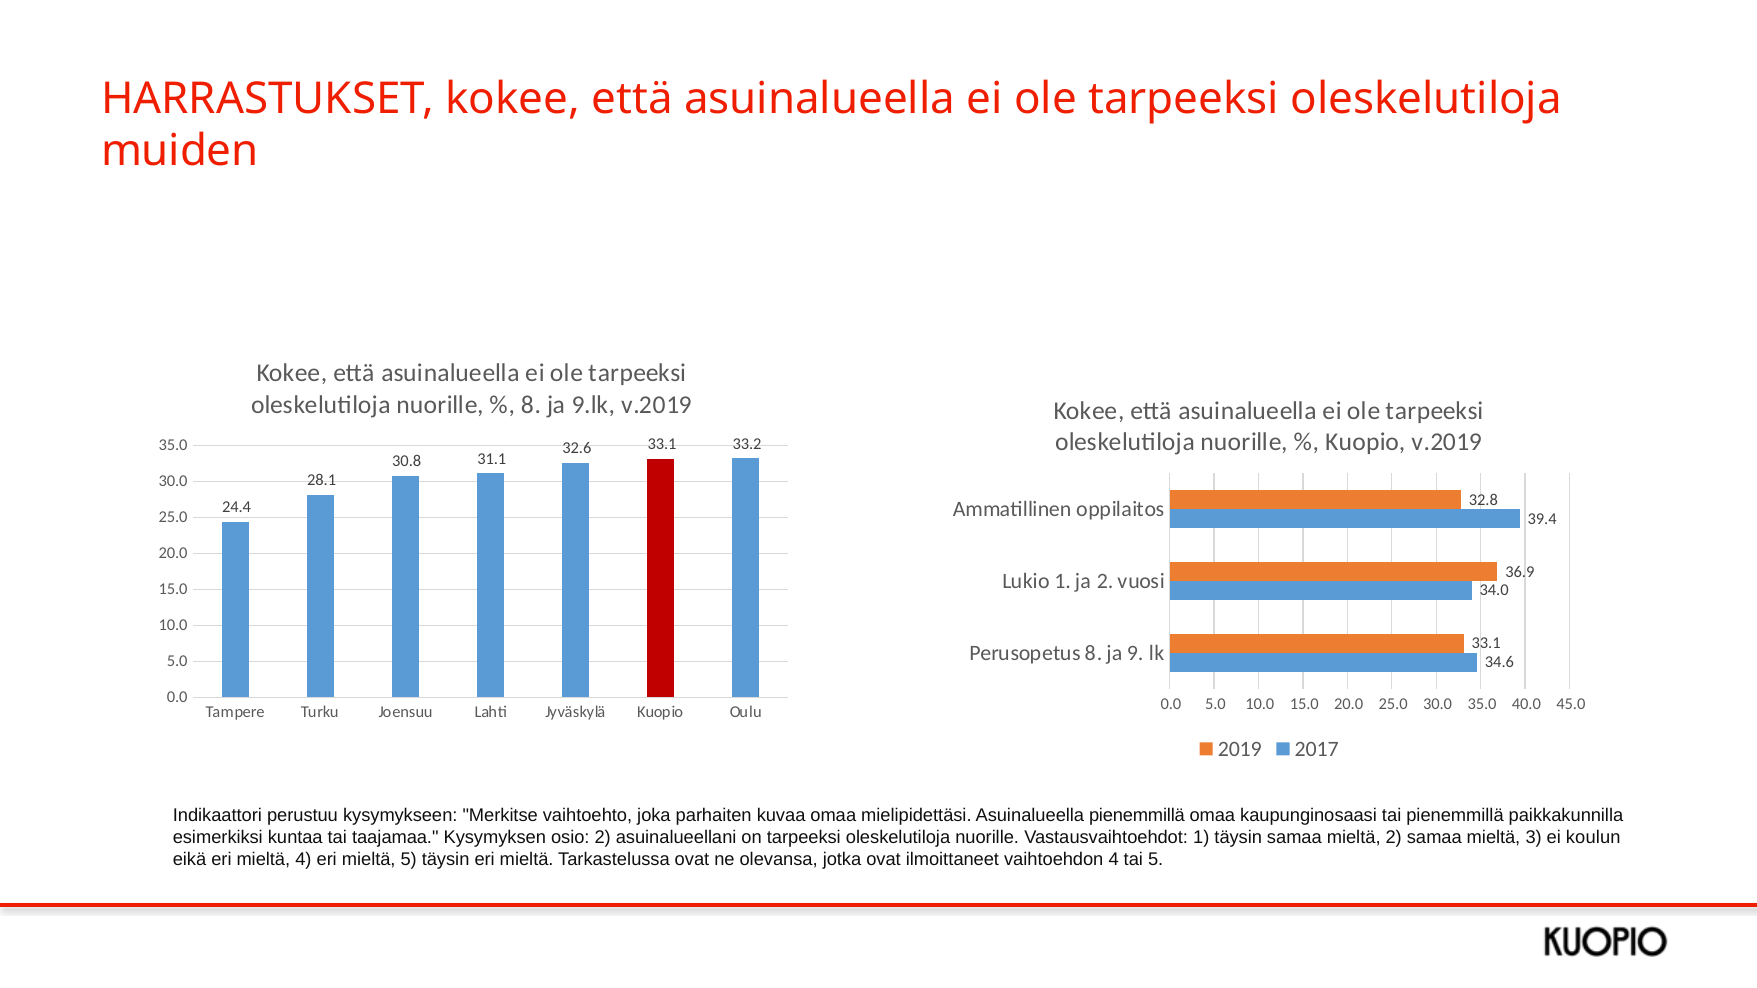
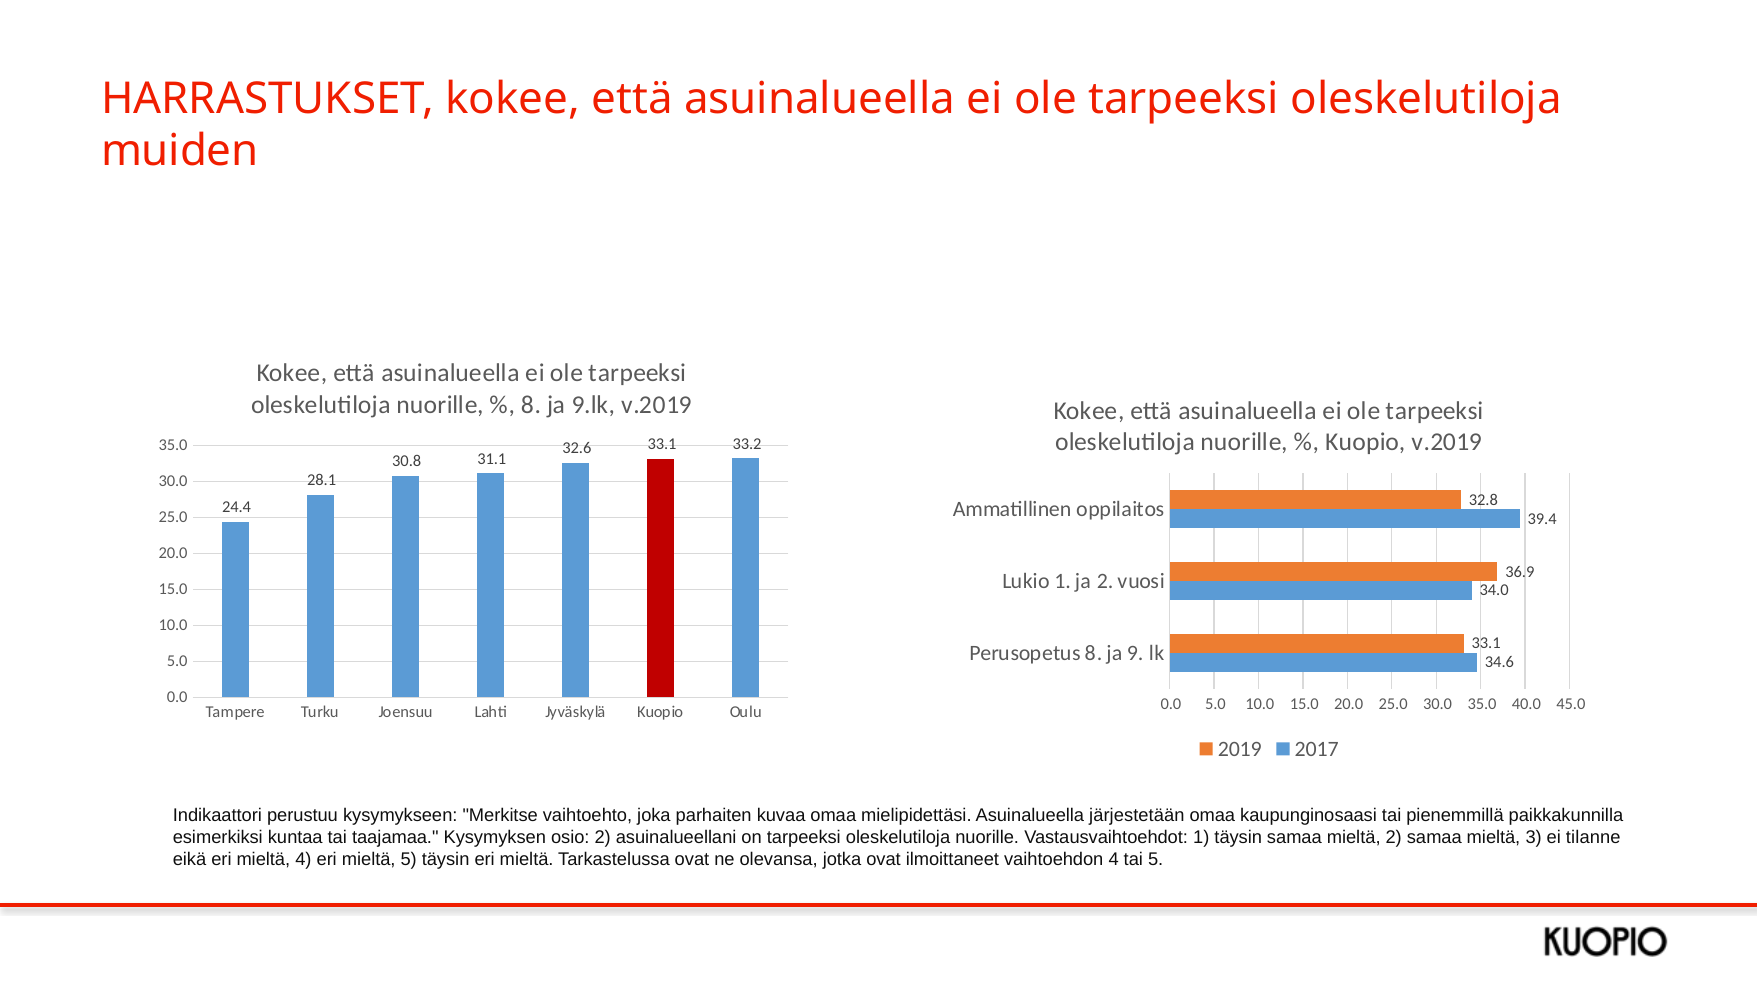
Asuinalueella pienemmillä: pienemmillä -> järjestetään (1137, 816)
koulun: koulun -> tilanne (1593, 838)
